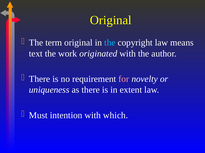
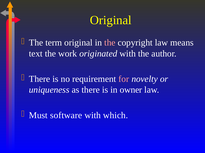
the colour: light blue -> pink (110, 43)
extent: extent -> owner (131, 90)
intention: intention -> software (66, 116)
